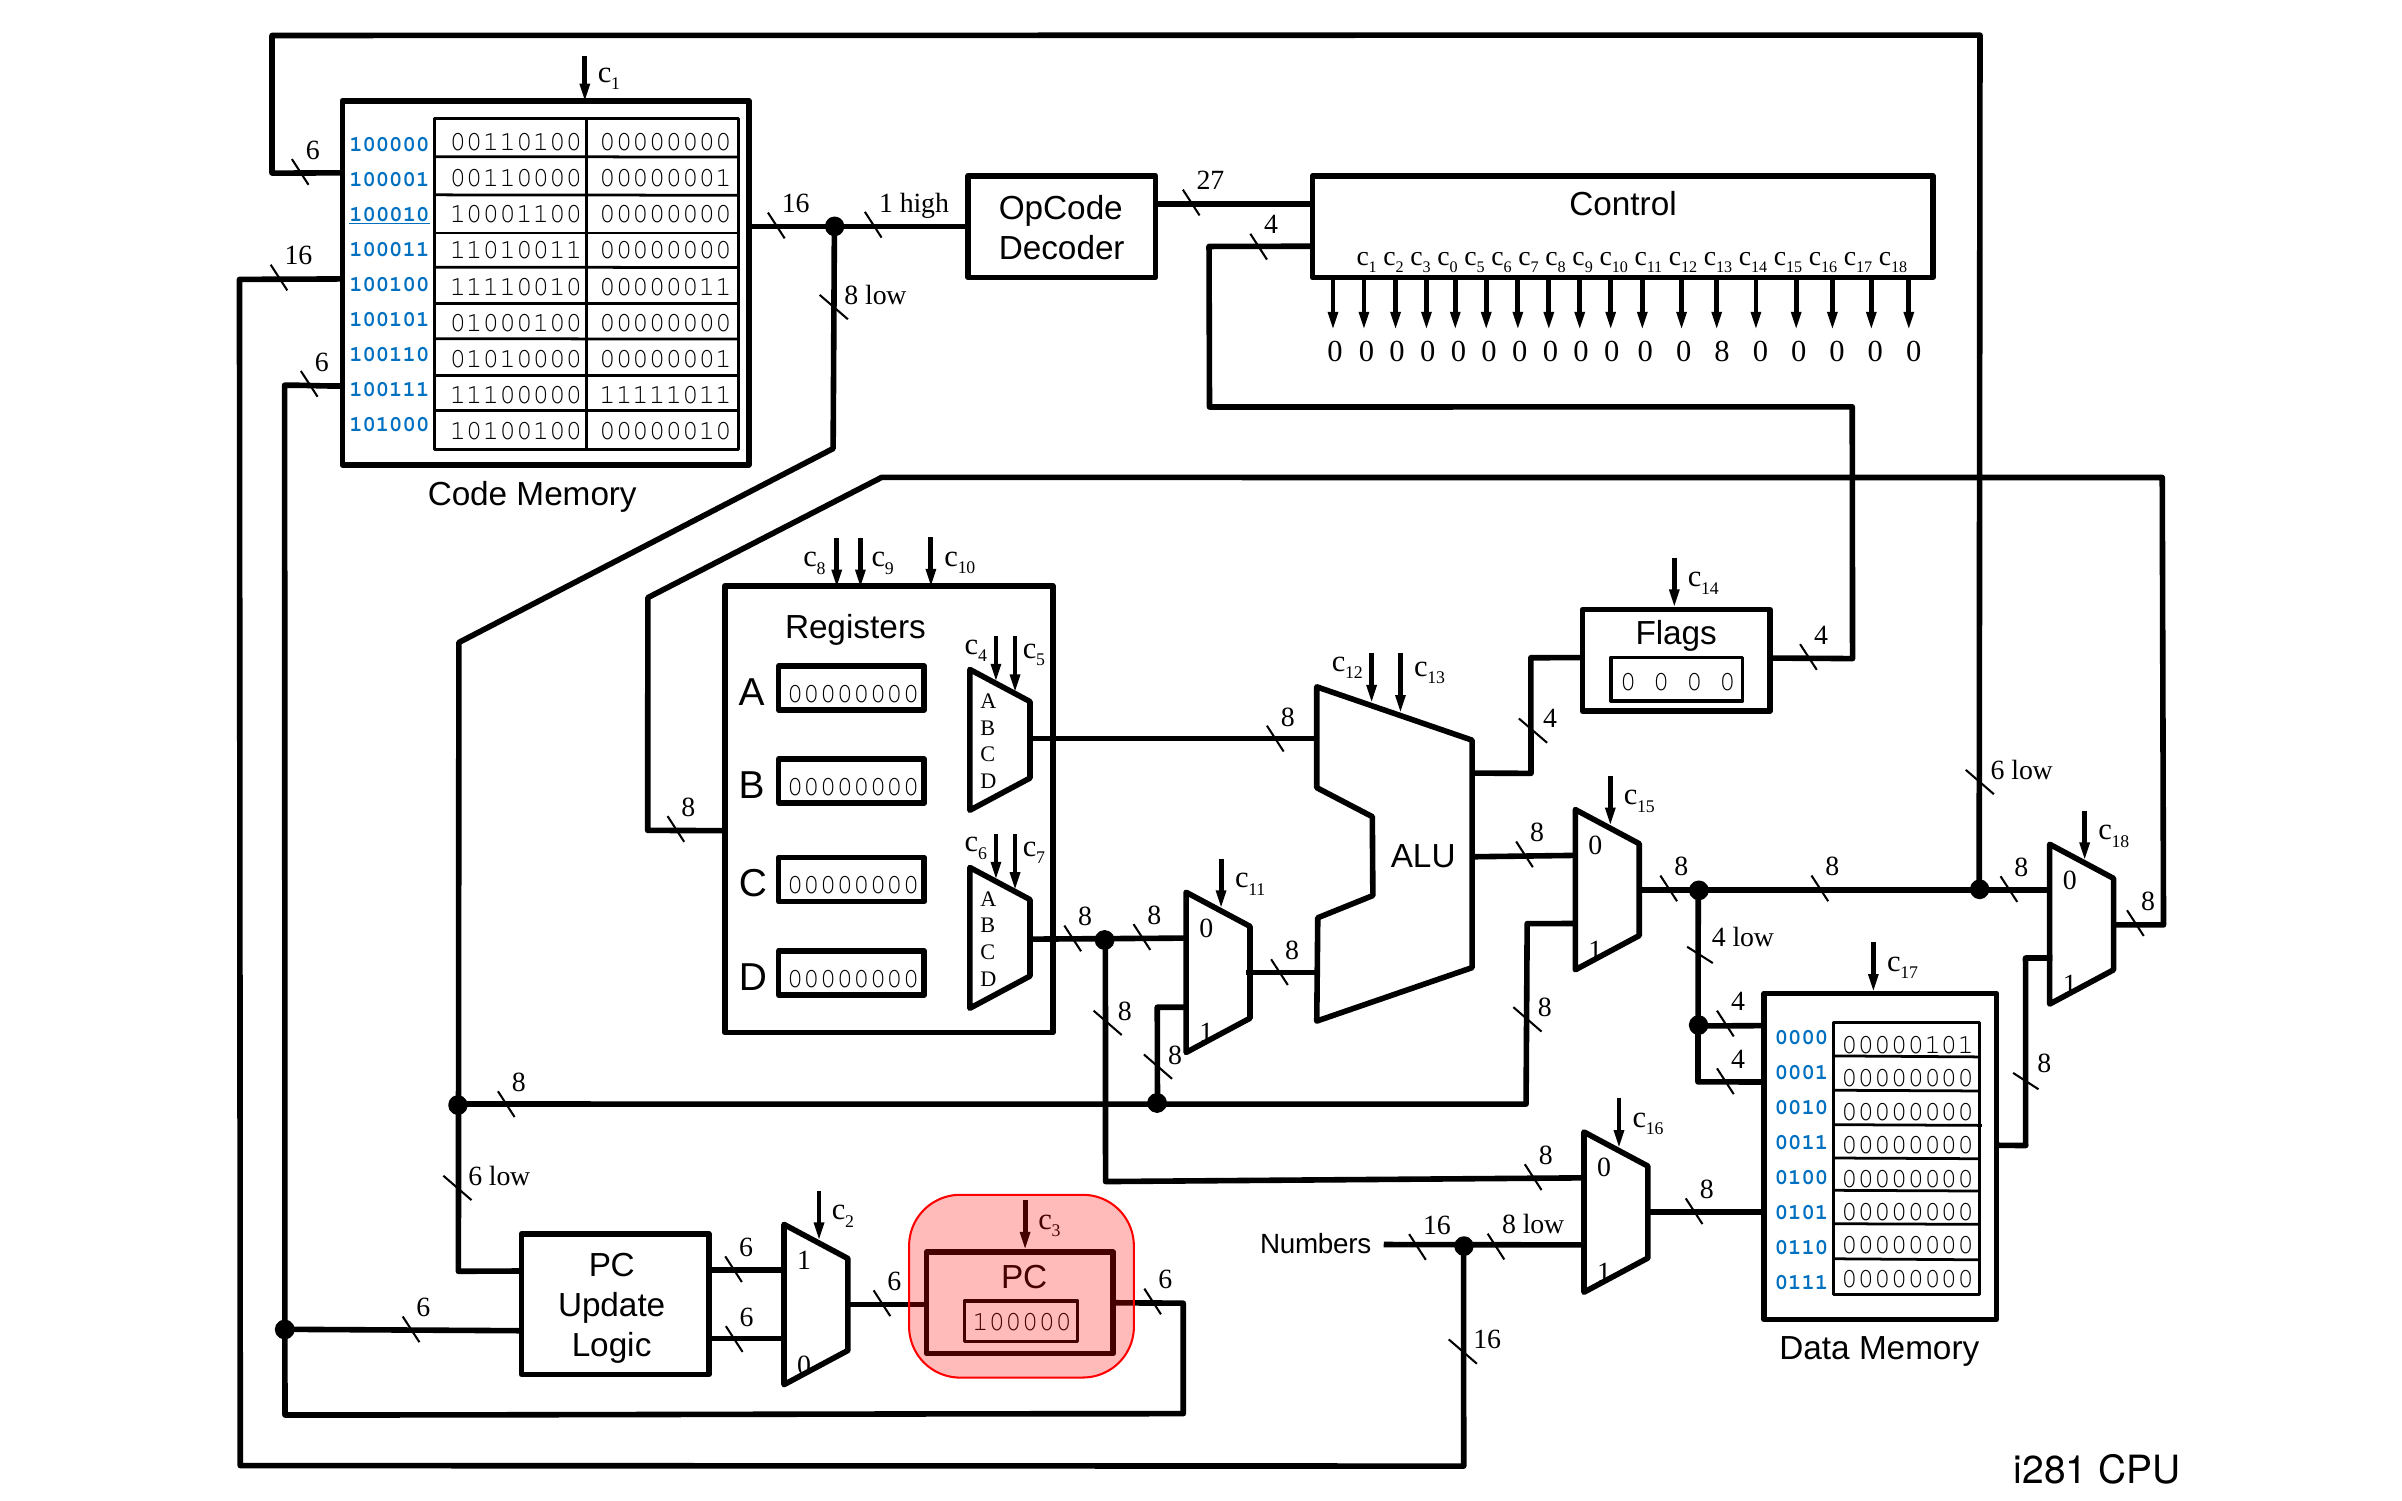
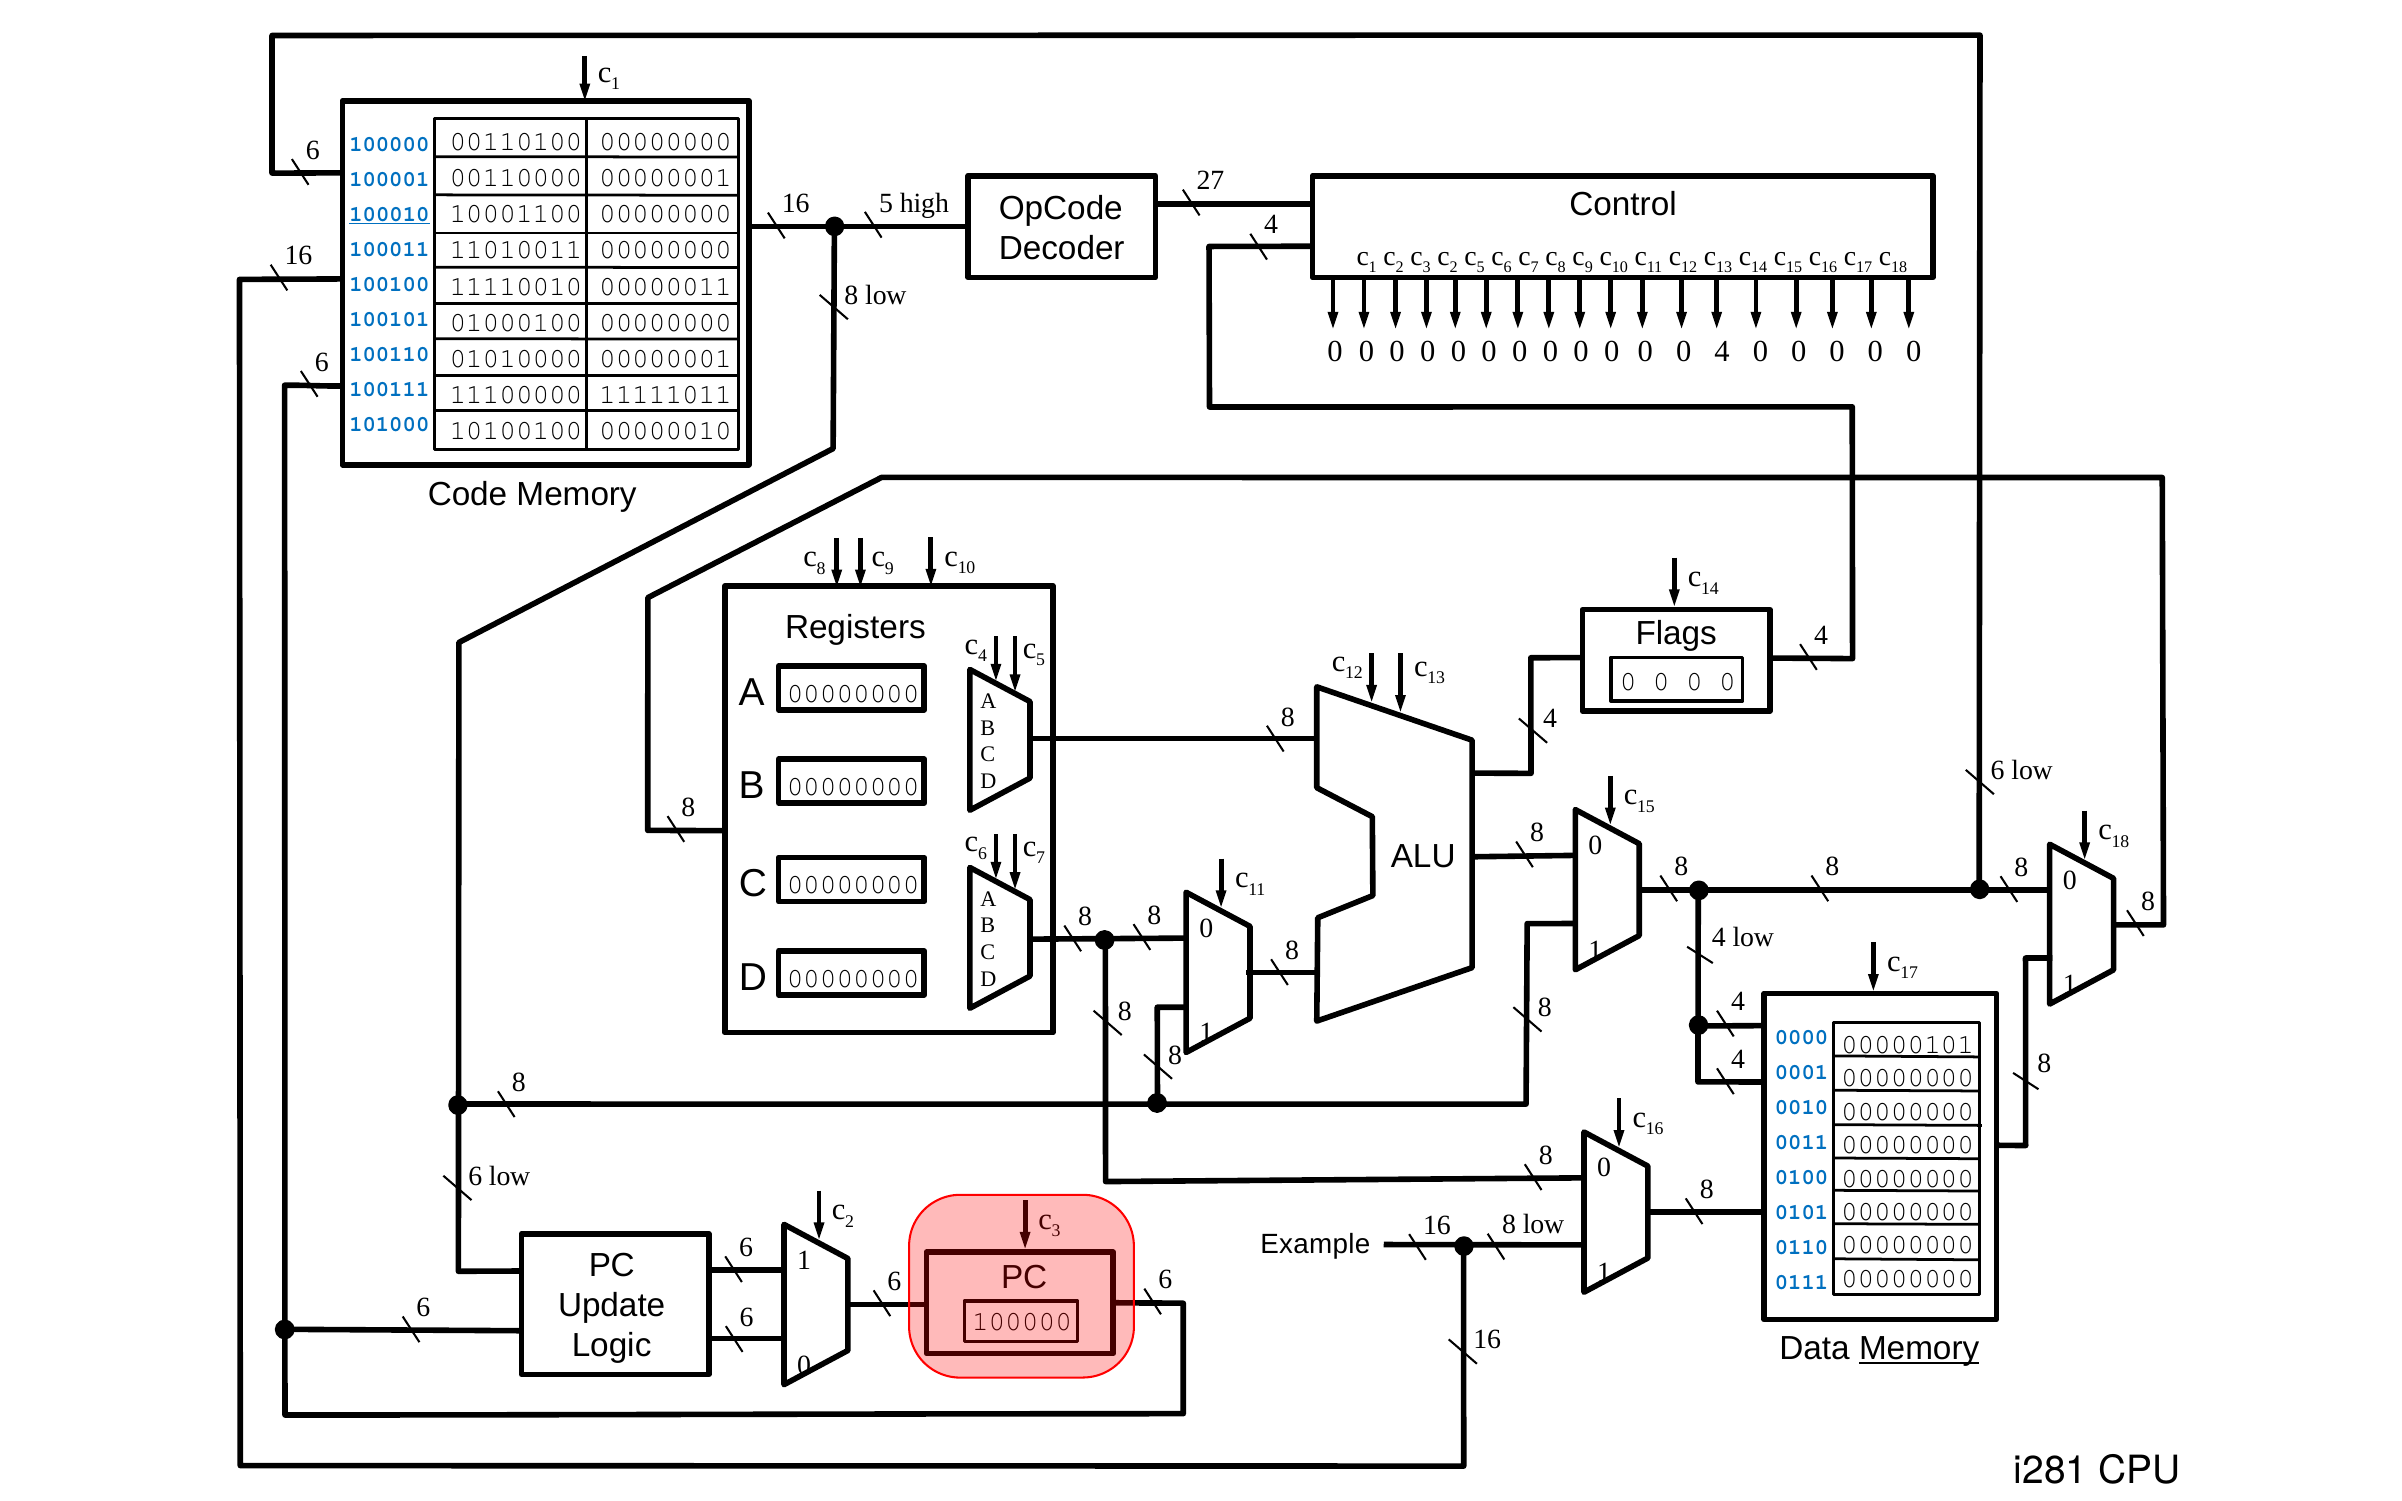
16 1: 1 -> 5 (886, 203)
0: 0 -> 2 (1454, 267)
0 8: 8 -> 4 (1722, 351)
Numbers: Numbers -> Example (1315, 1245)
Memory underline: none -> present (1919, 1349)
